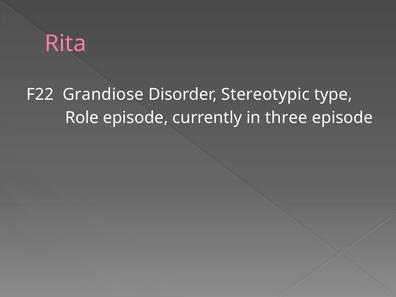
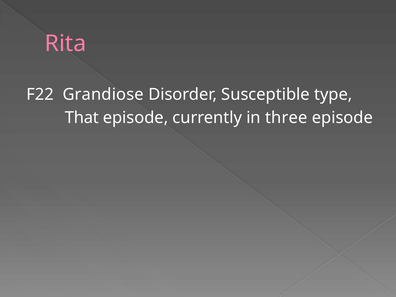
Stereotypic: Stereotypic -> Susceptible (266, 95)
Role: Role -> That (82, 118)
